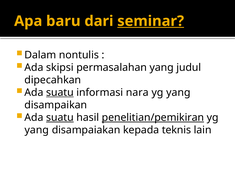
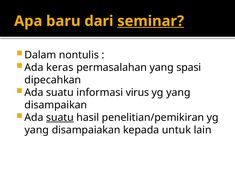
skipsi: skipsi -> keras (60, 68)
judul: judul -> spasi (189, 68)
suatu underline: present -> none (60, 93)
nara: nara -> virus (137, 93)
penelitian/pemikiran underline: present -> none (153, 118)
teknis: teknis -> untuk (176, 130)
